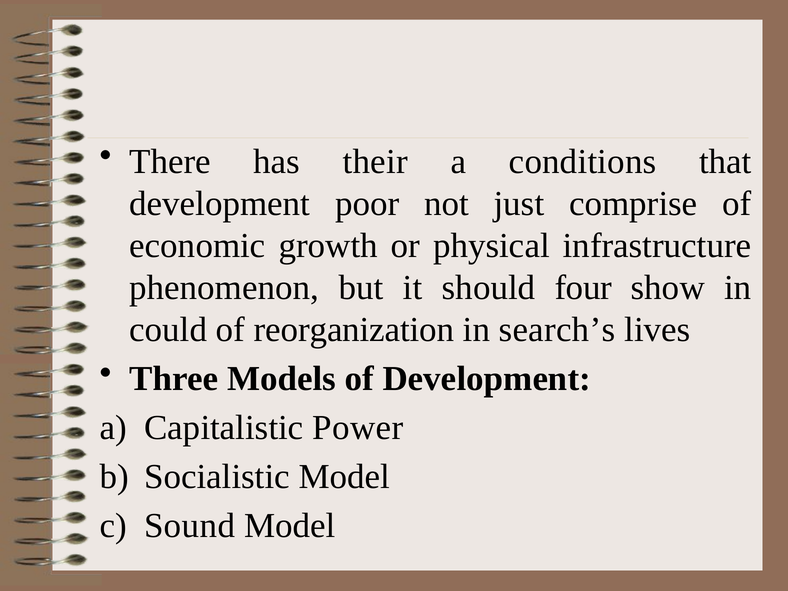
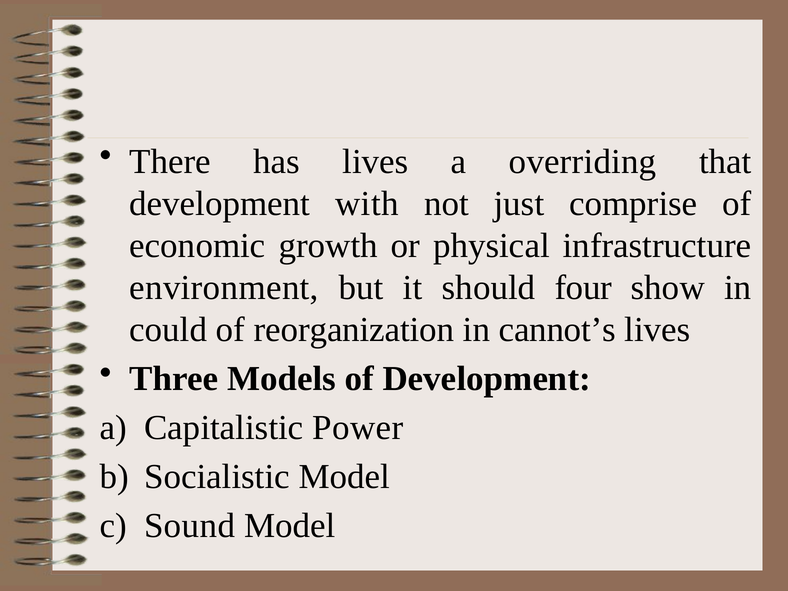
has their: their -> lives (375, 162)
conditions: conditions -> overriding (583, 162)
poor: poor -> with (367, 204)
phenomenon: phenomenon -> environment (224, 288)
search’s: search’s -> cannot’s (557, 330)
